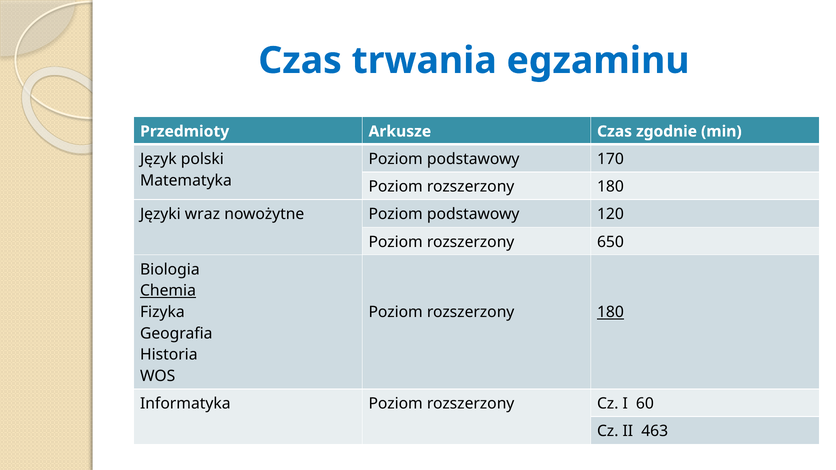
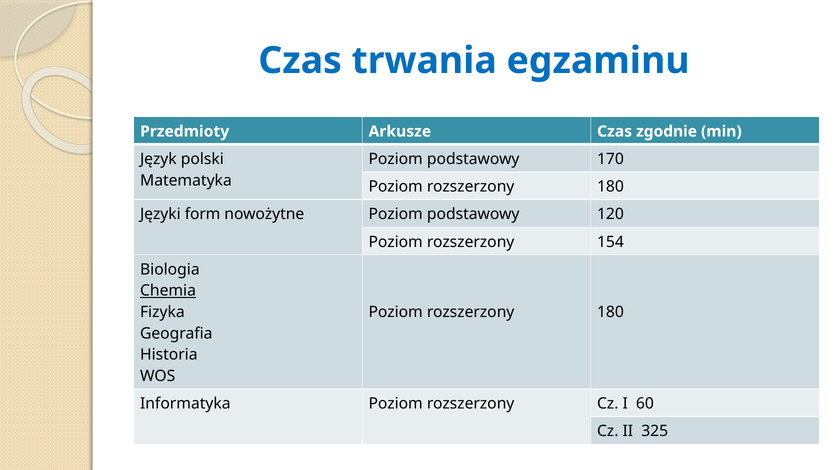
wraz: wraz -> form (203, 214)
650: 650 -> 154 (610, 242)
180 underline: present -> none (610, 312)
463: 463 -> 325 (655, 432)
